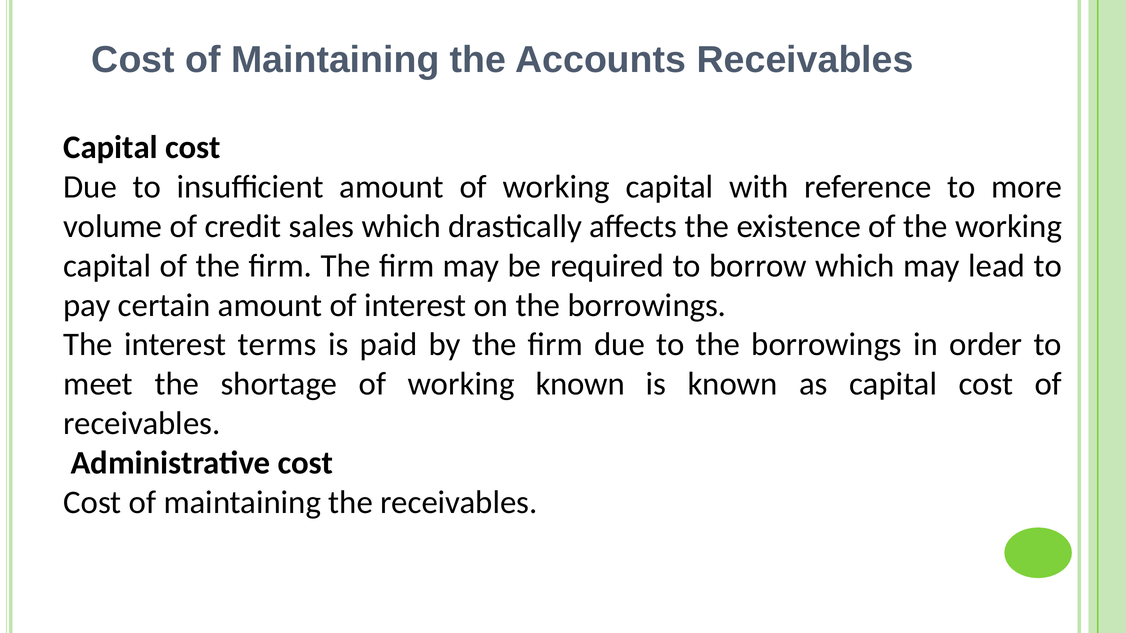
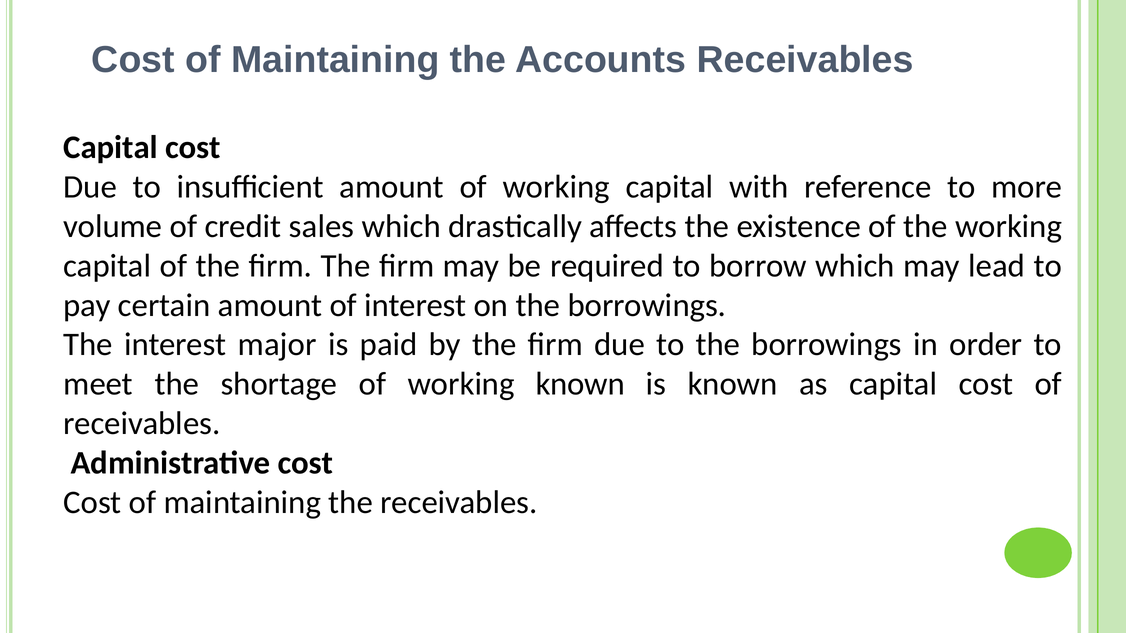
terms: terms -> major (277, 345)
